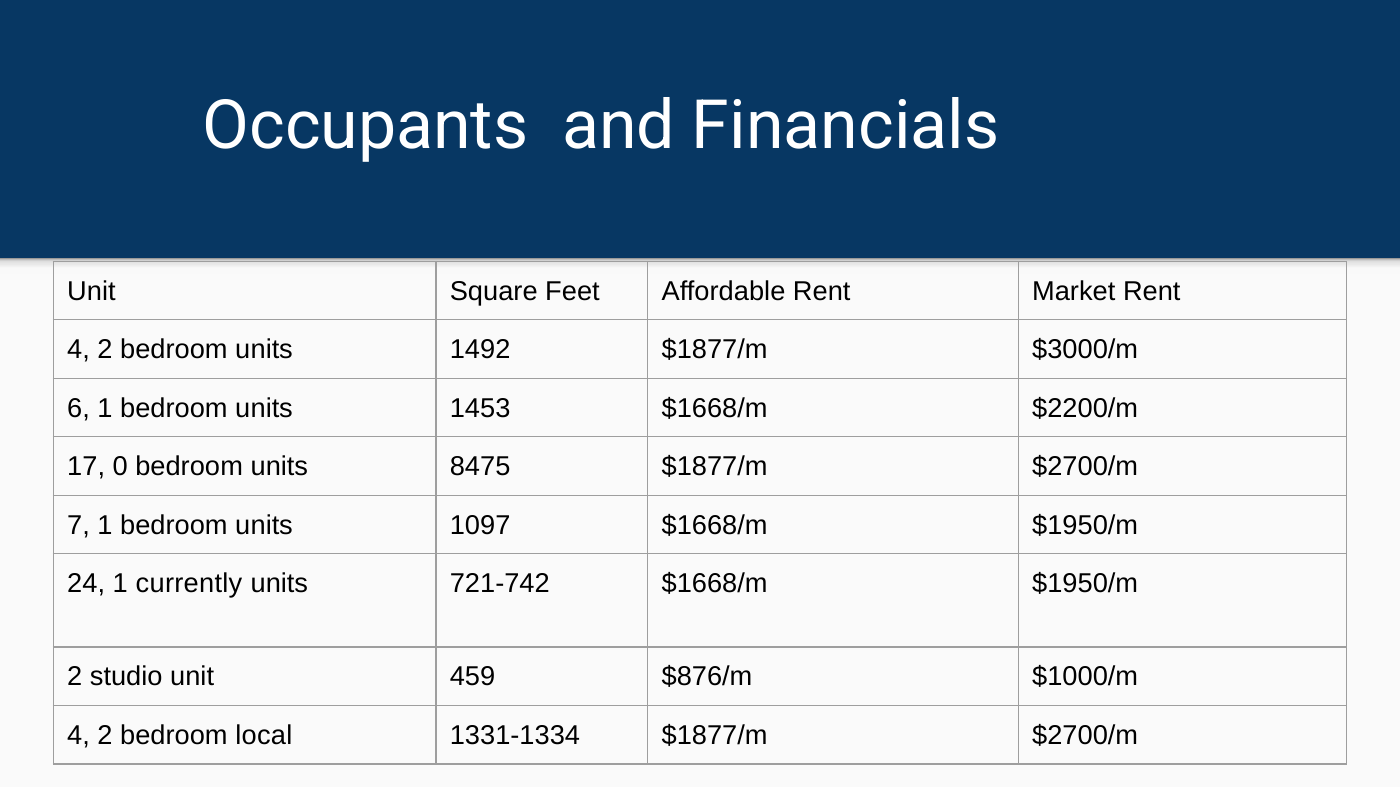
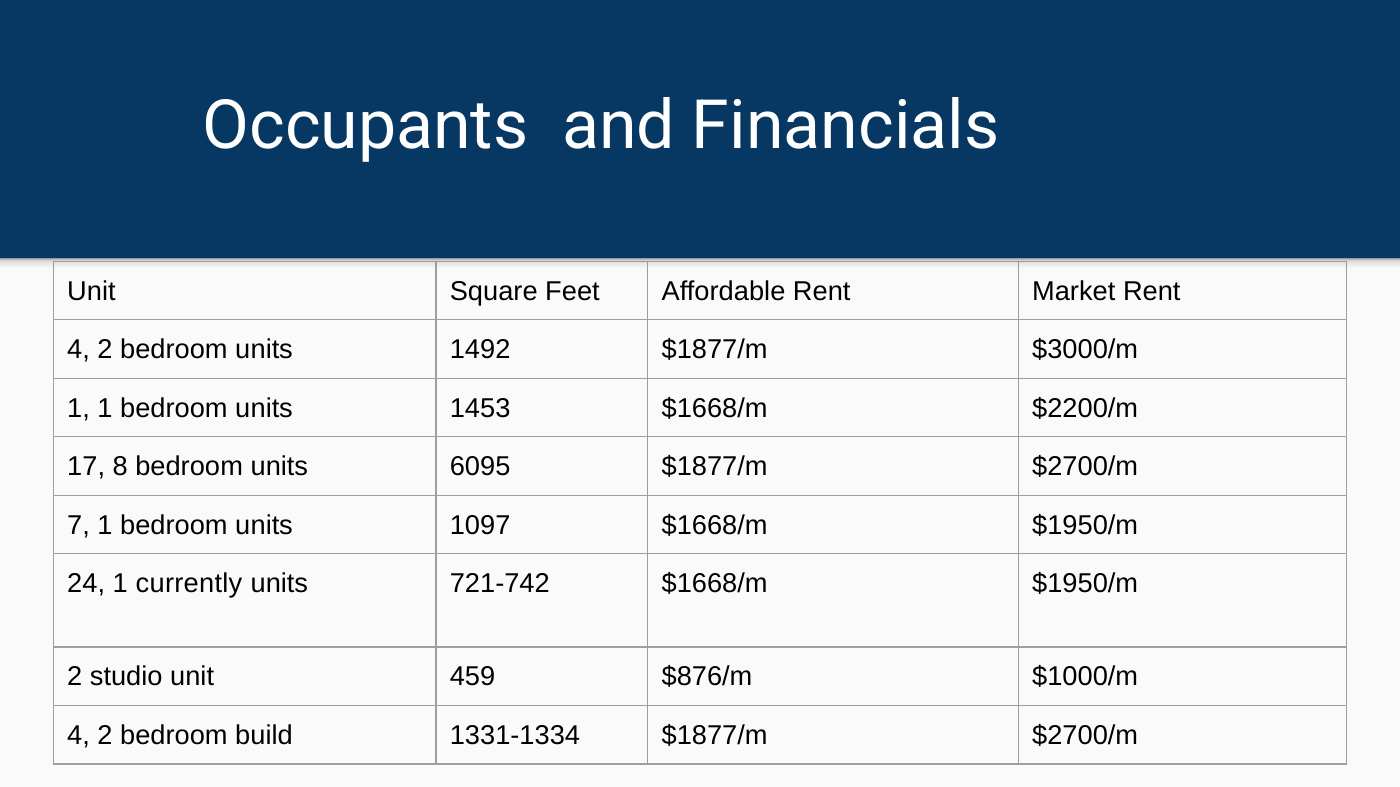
6: 6 -> 1 (79, 408)
0: 0 -> 8 (120, 467)
8475: 8475 -> 6095 (480, 467)
local: local -> build (264, 736)
